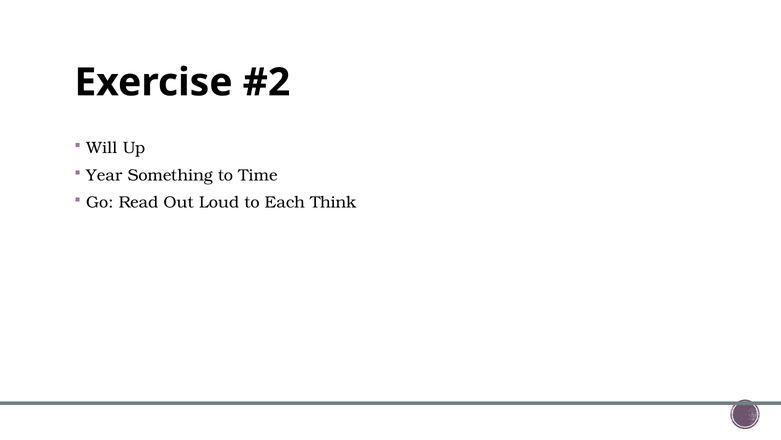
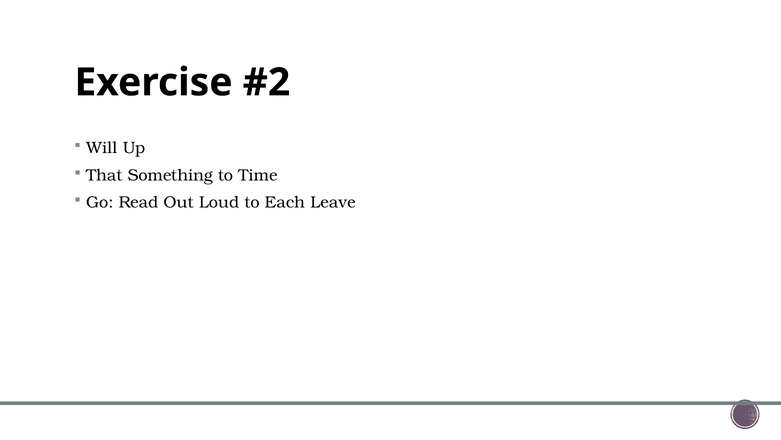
Year: Year -> That (104, 175)
Think: Think -> Leave (333, 202)
